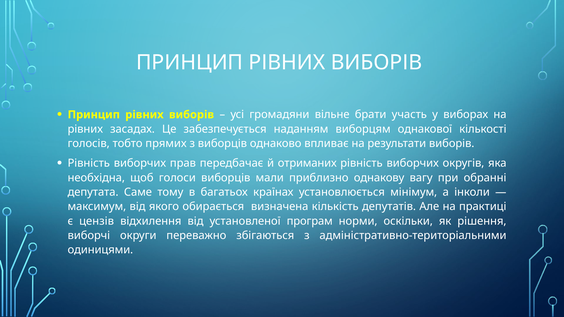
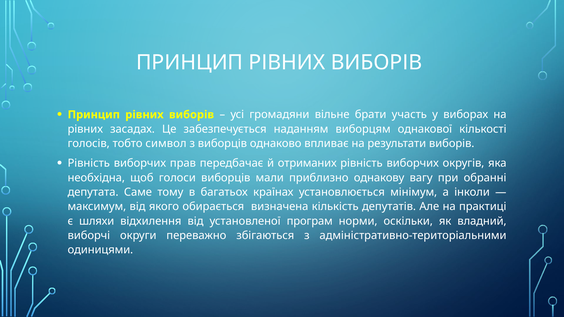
прямих: прямих -> символ (166, 144)
цензів: цензів -> шляхи (97, 221)
рішення: рішення -> владний (482, 221)
